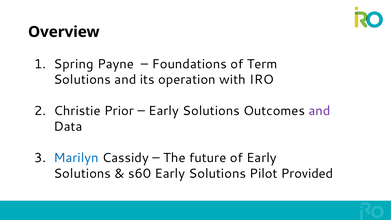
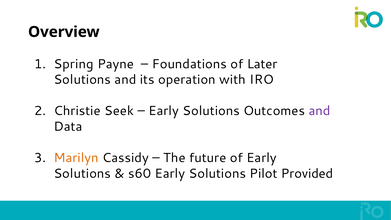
Term: Term -> Later (262, 64)
Prior: Prior -> Seek (119, 111)
Marilyn colour: blue -> orange (76, 158)
